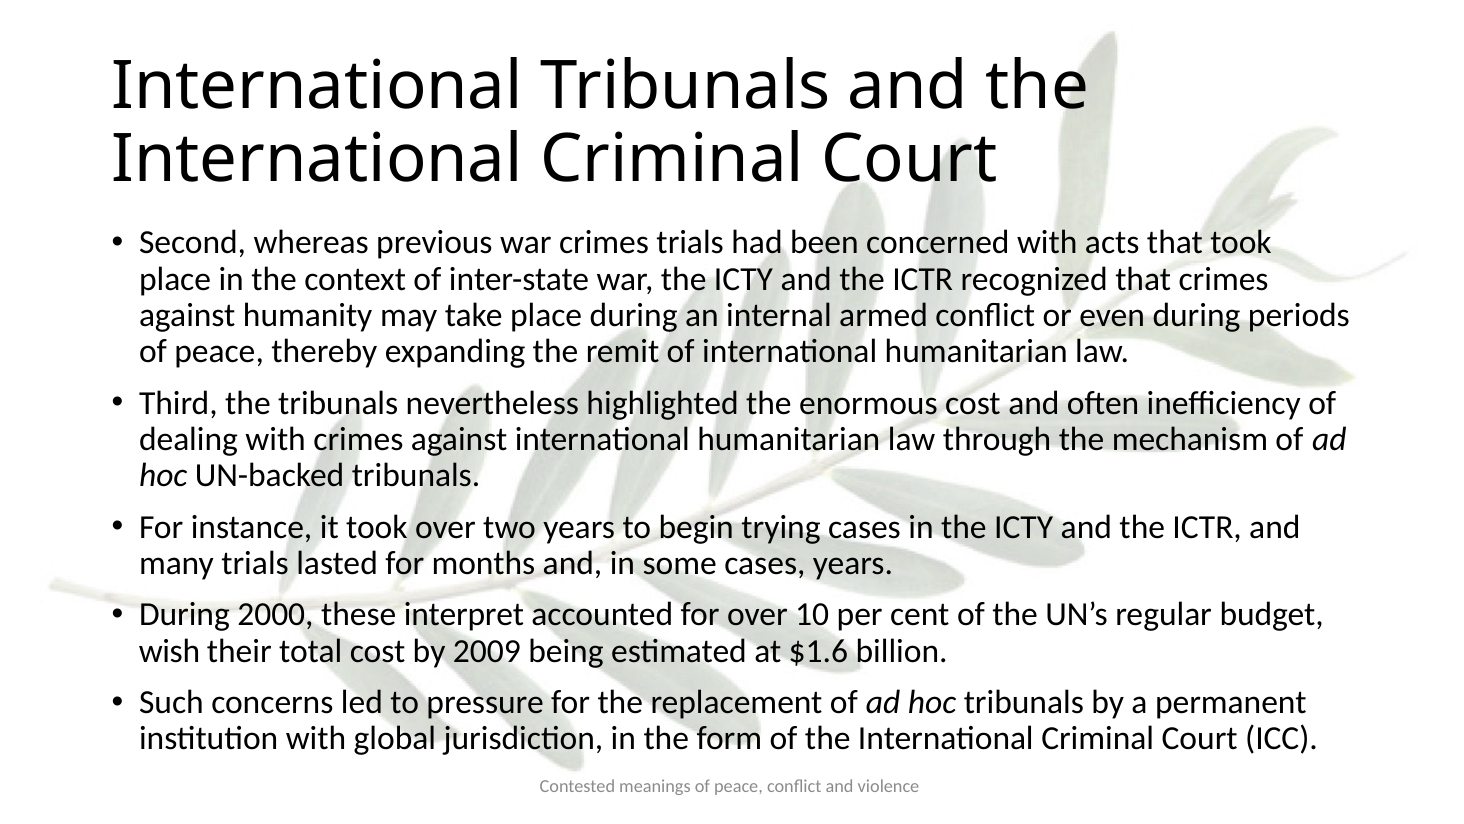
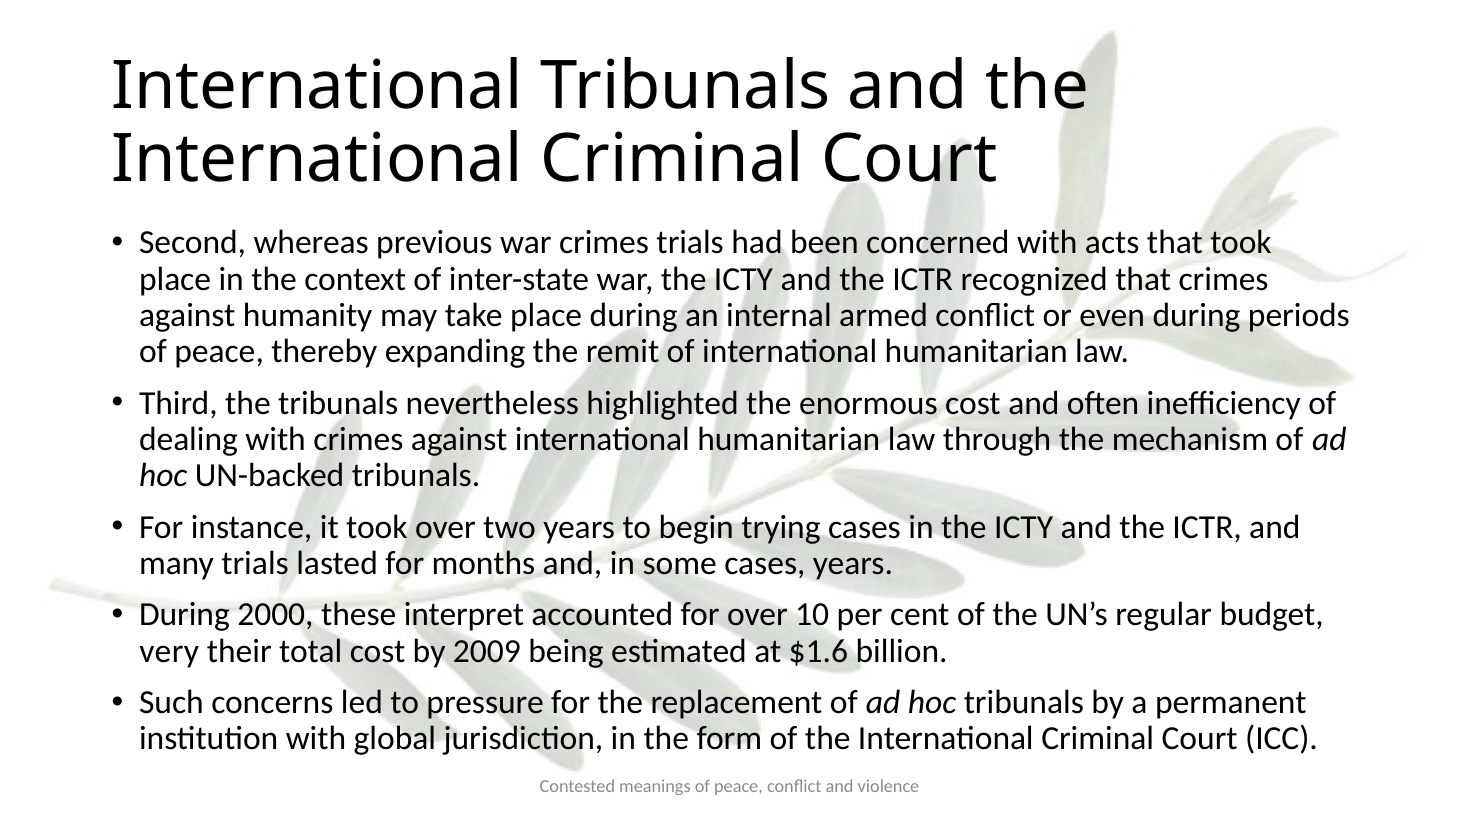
wish: wish -> very (169, 651)
